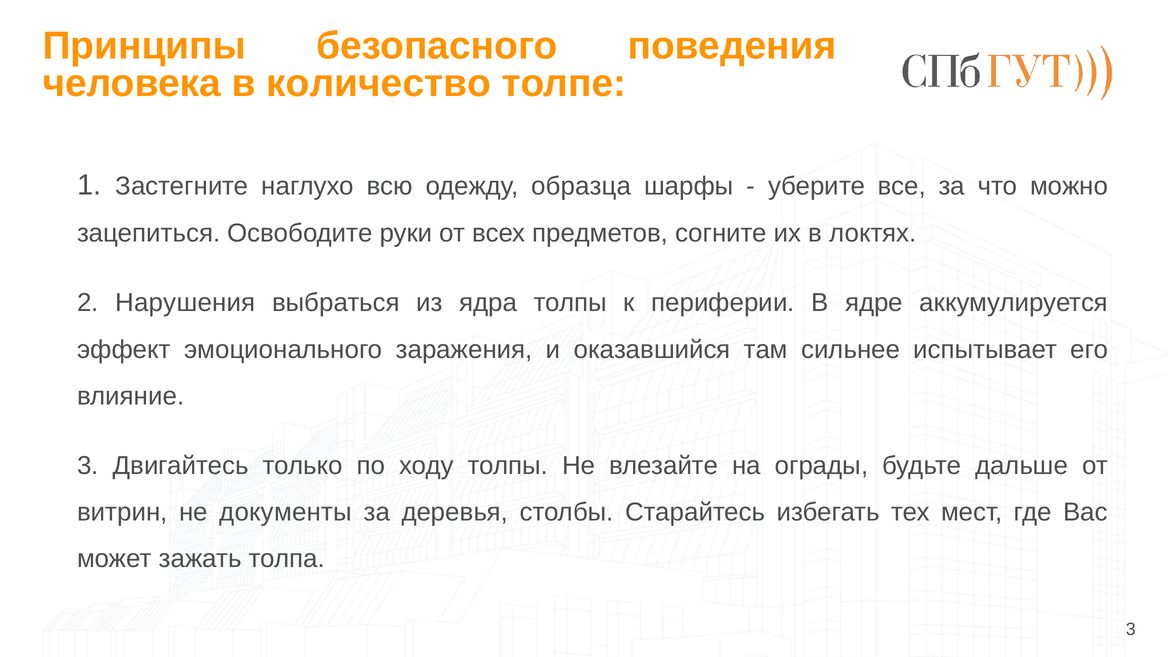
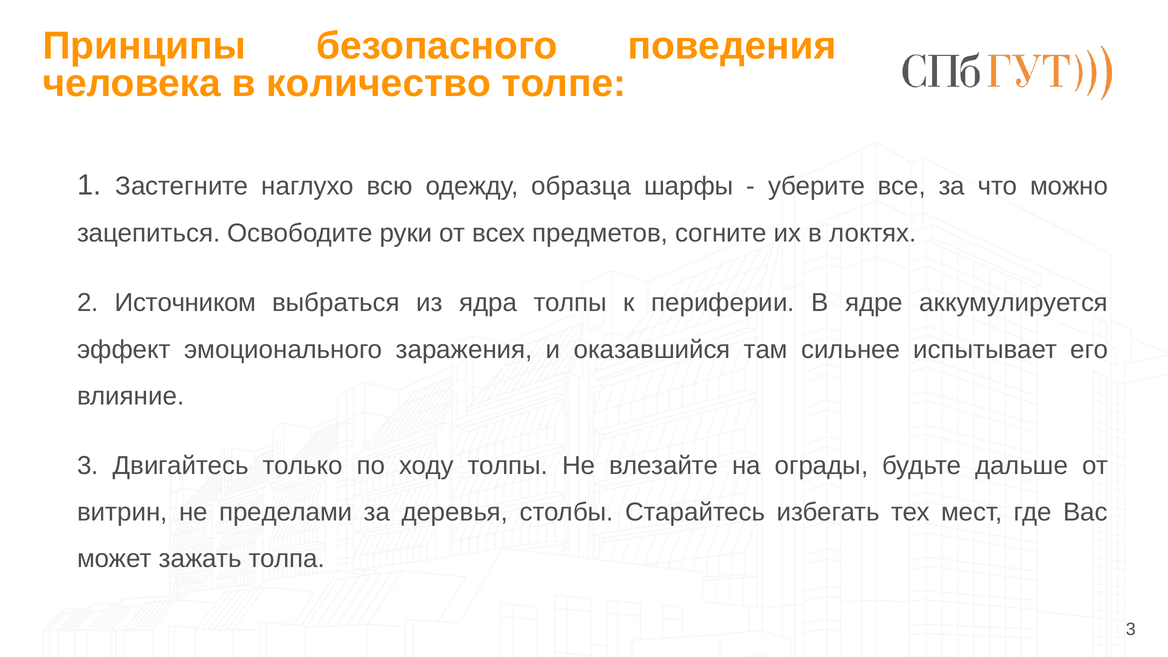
Нарушения: Нарушения -> Источником (186, 303)
документы: документы -> пределами (286, 512)
